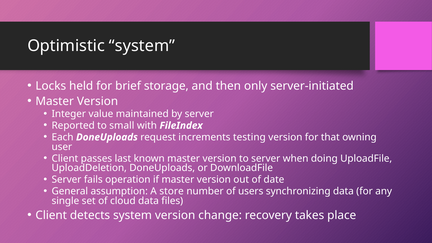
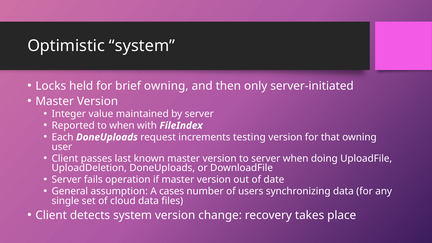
brief storage: storage -> owning (166, 86)
to small: small -> when (122, 126)
store: store -> cases (172, 191)
